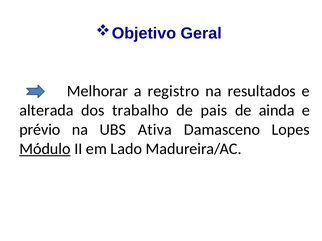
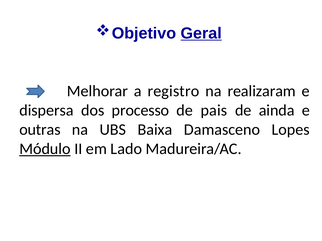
Geral underline: none -> present (201, 33)
resultados: resultados -> realizaram (262, 91)
alterada: alterada -> dispersa (47, 111)
trabalho: trabalho -> processo (140, 111)
prévio: prévio -> outras (40, 130)
Ativa: Ativa -> Baixa (155, 130)
